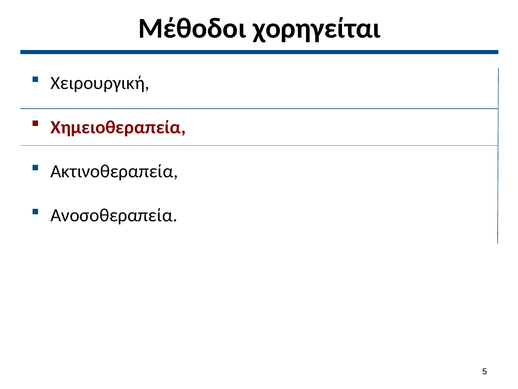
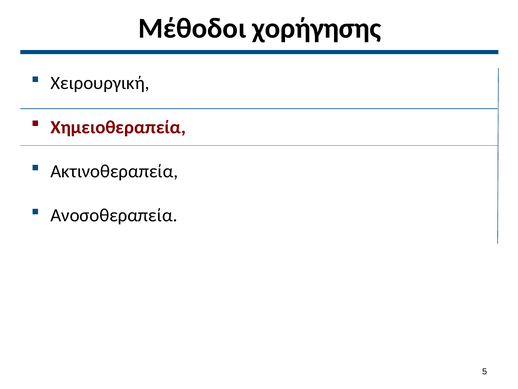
χορηγείται: χορηγείται -> χορήγησης (317, 28)
